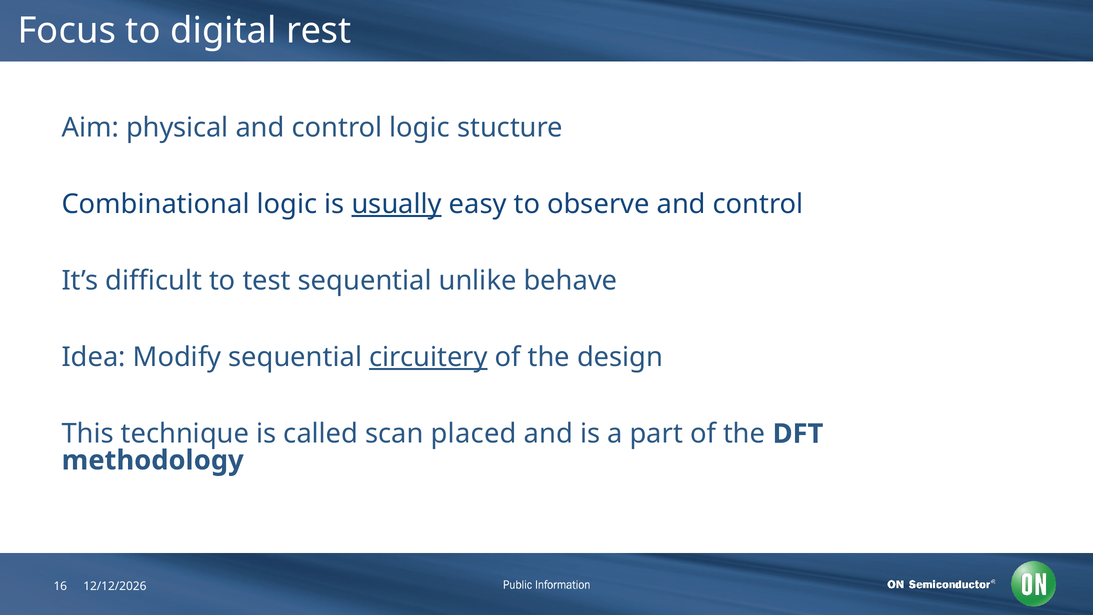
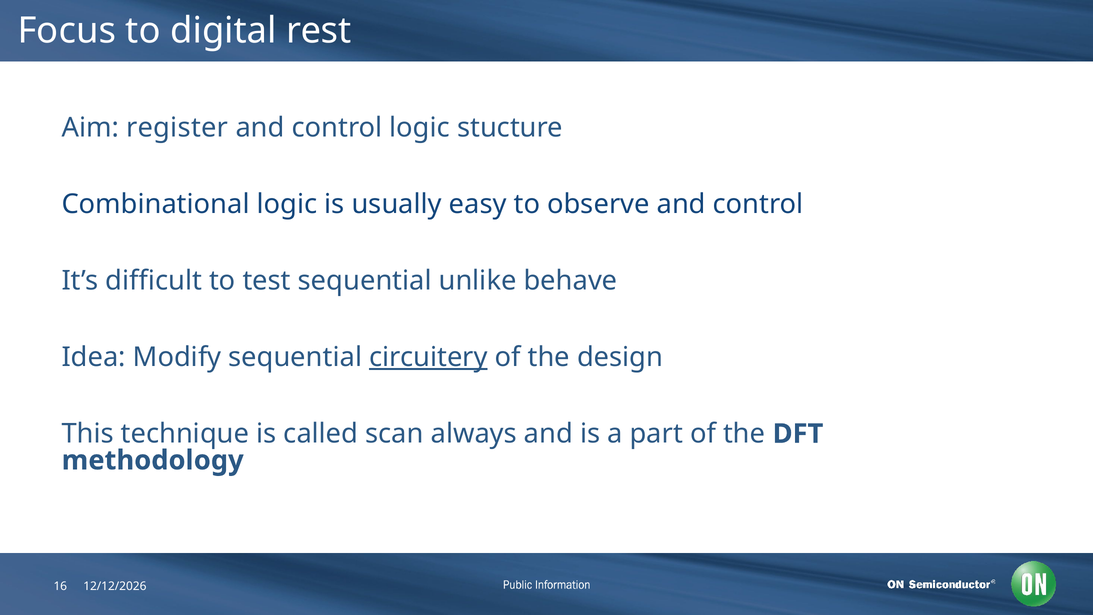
physical: physical -> register (177, 128)
usually underline: present -> none (397, 204)
placed: placed -> always (474, 434)
